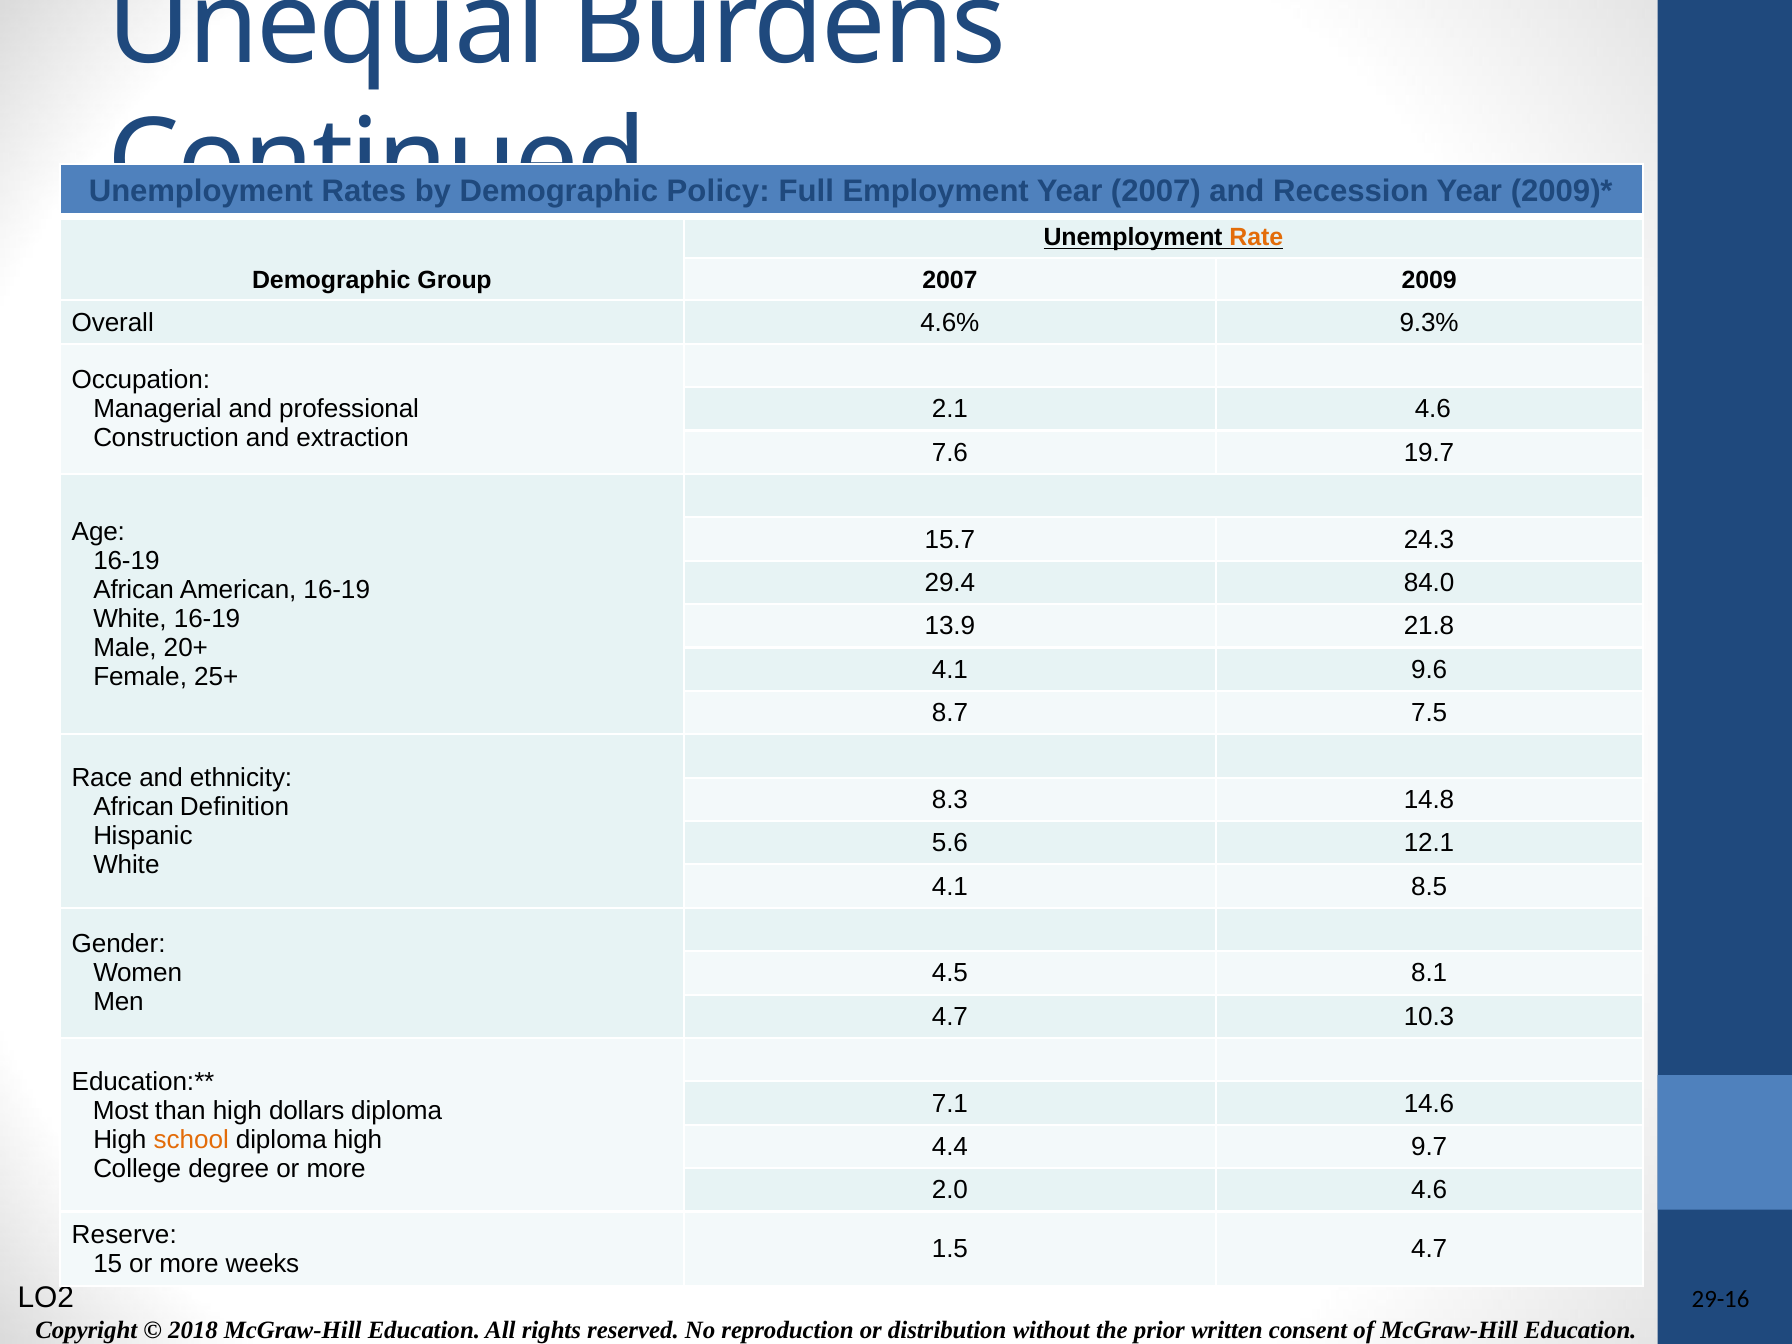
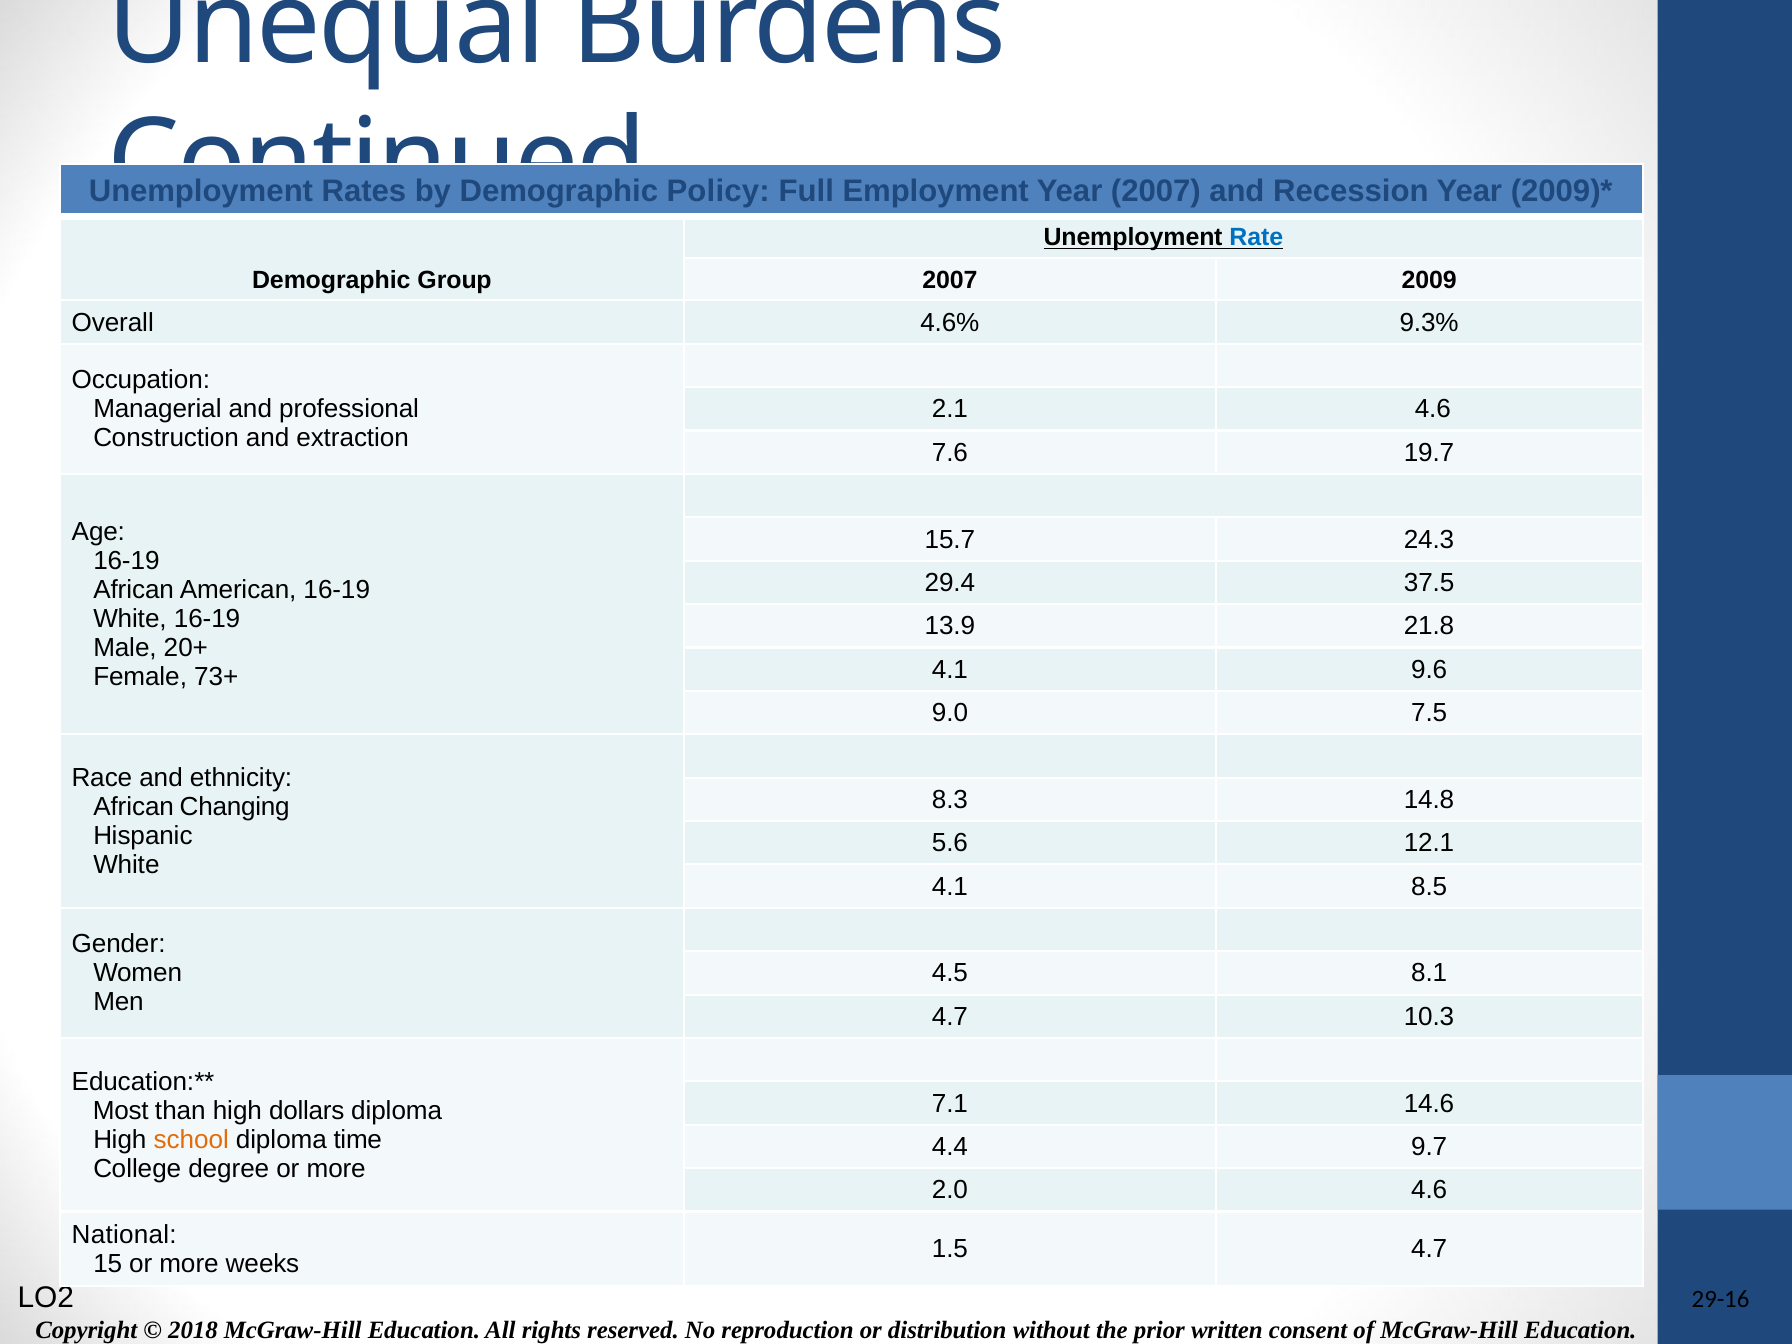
Rate colour: orange -> blue (1256, 238)
84.0: 84.0 -> 37.5 (1429, 583)
25+: 25+ -> 73+ (216, 677)
8.7: 8.7 -> 9.0 (950, 713)
Definition: Definition -> Changing (235, 807)
high: high -> time (358, 1140)
Reserve: Reserve -> National (124, 1235)
